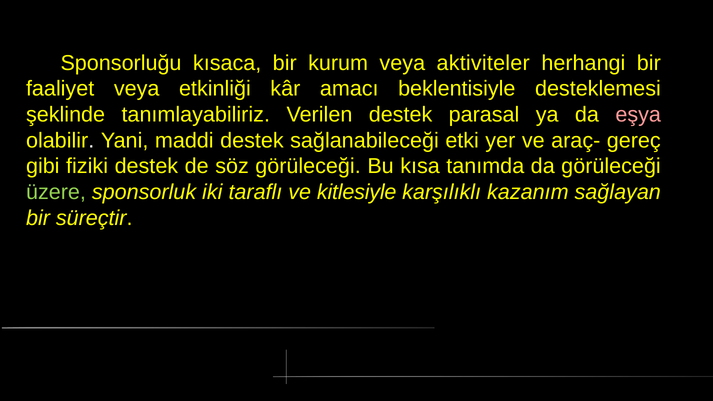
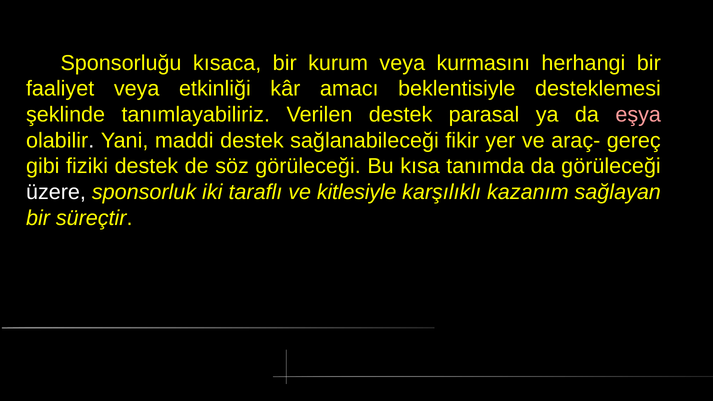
aktiviteler: aktiviteler -> kurmasını (483, 63)
etki: etki -> fikir (462, 141)
üzere colour: light green -> white (56, 192)
